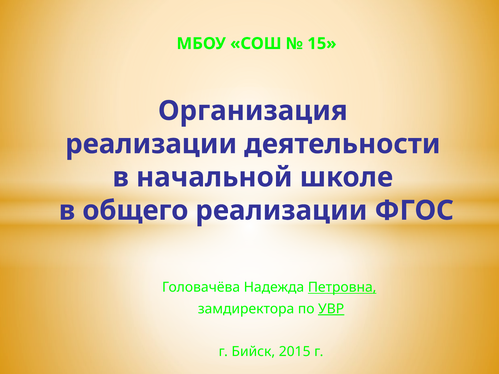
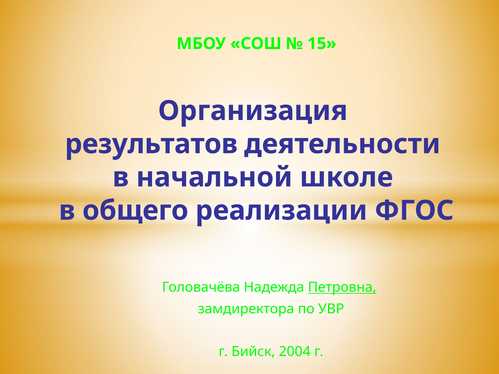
реализации: реализации -> результатов (151, 144)
УВР underline: present -> none (331, 309)
2015: 2015 -> 2004 (295, 352)
